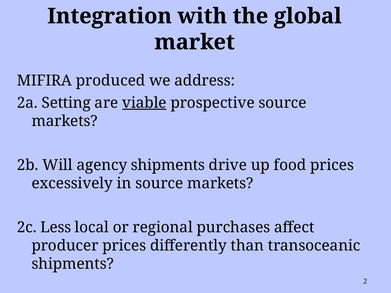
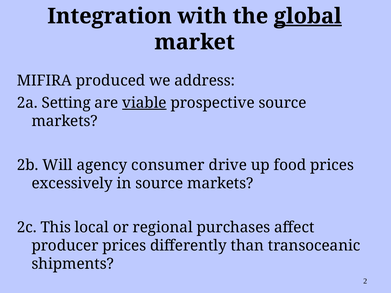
global underline: none -> present (308, 16)
agency shipments: shipments -> consumer (168, 165)
Less: Less -> This (56, 228)
